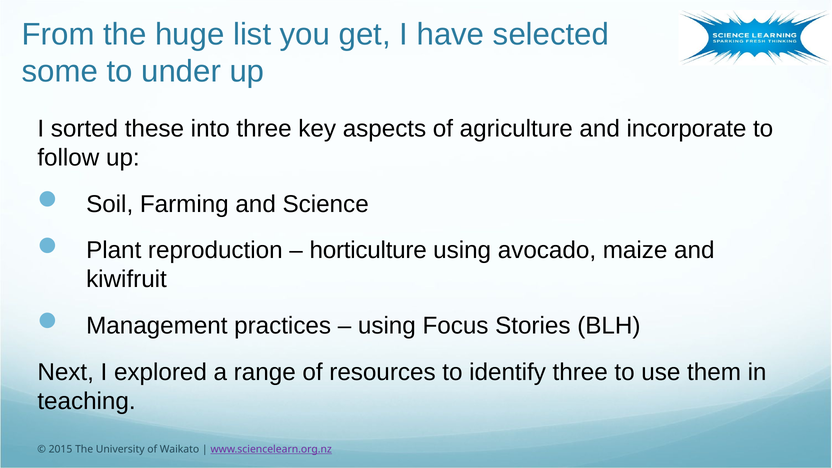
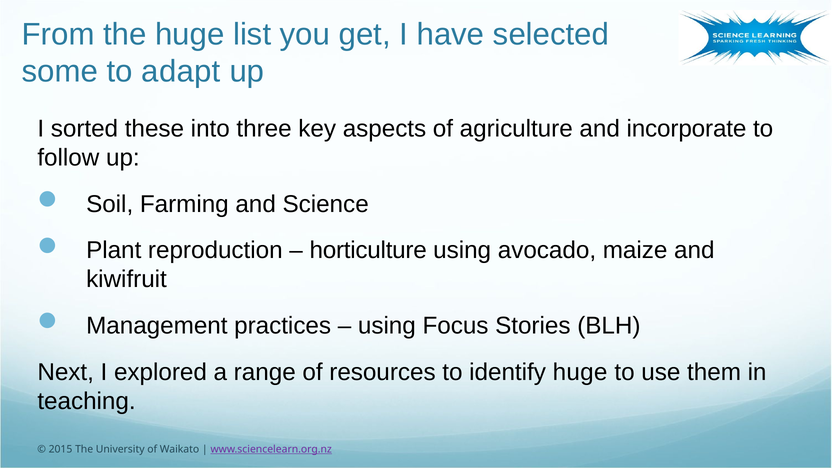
under: under -> adapt (181, 72)
identify three: three -> huge (580, 372)
